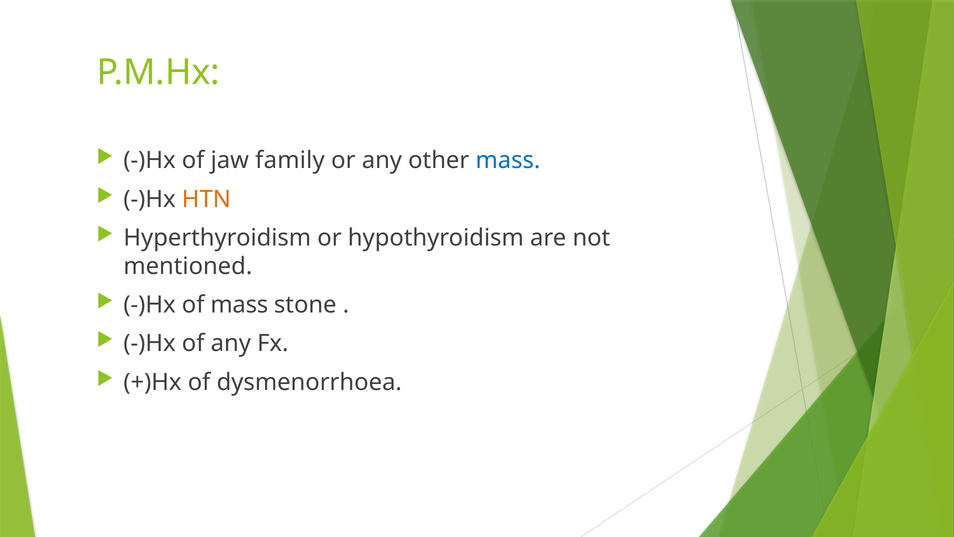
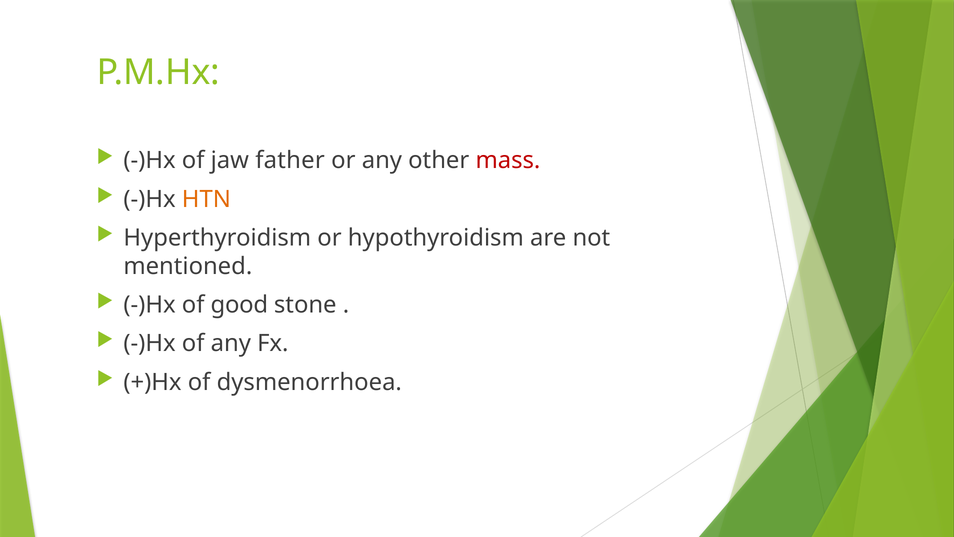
family: family -> father (290, 160)
mass colour: blue -> red (508, 160)
of mass: mass -> good (239, 305)
